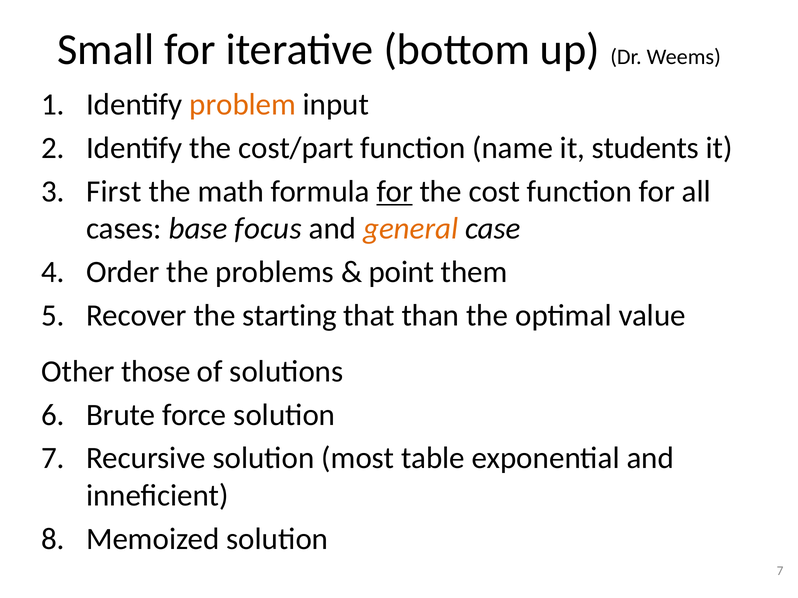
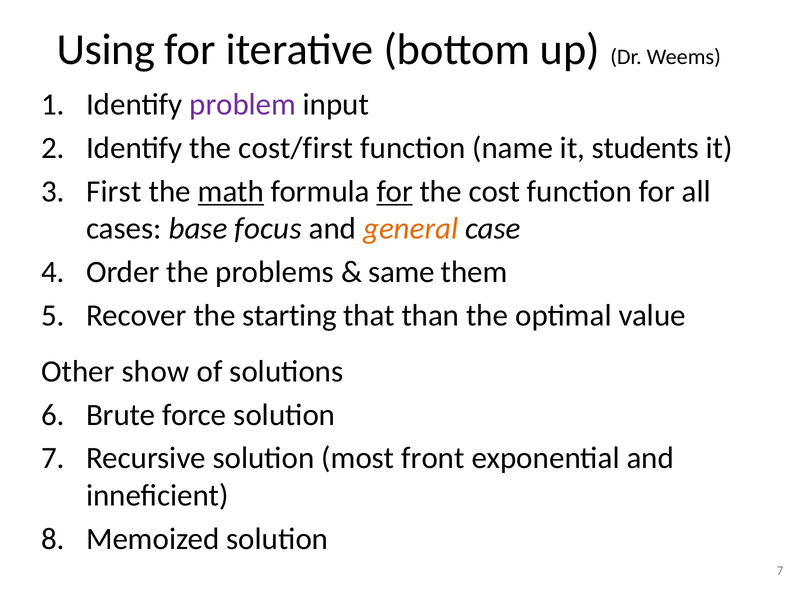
Small: Small -> Using (106, 50)
problem colour: orange -> purple (243, 105)
cost/part: cost/part -> cost/first (296, 148)
math underline: none -> present (231, 192)
point: point -> same (402, 272)
those: those -> show (155, 372)
table: table -> front (433, 459)
